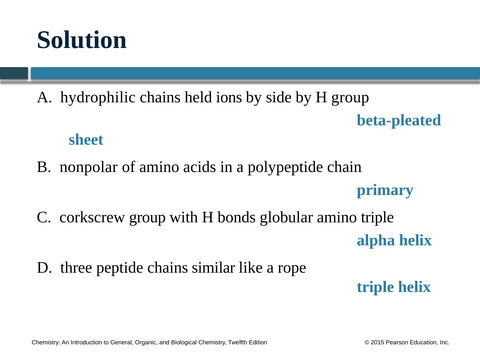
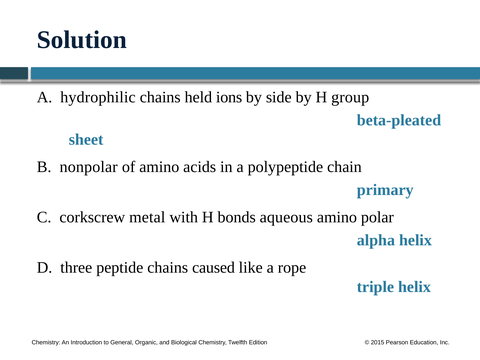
corkscrew group: group -> metal (147, 217)
globular: globular -> aqueous (286, 217)
amino triple: triple -> polar (377, 217)
similar: similar -> caused (213, 268)
